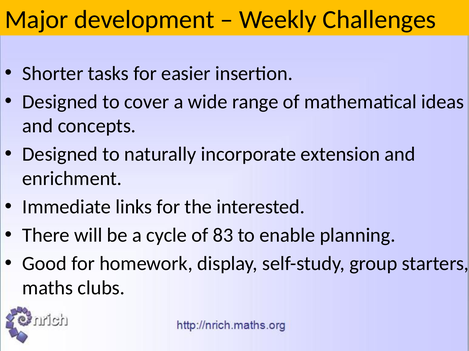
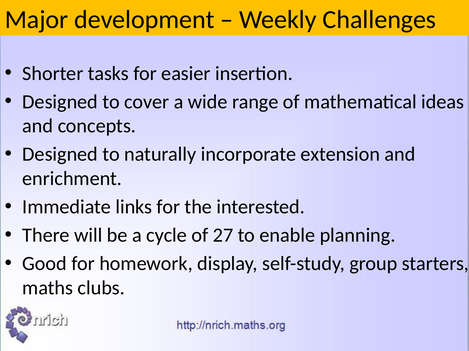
83: 83 -> 27 (223, 236)
